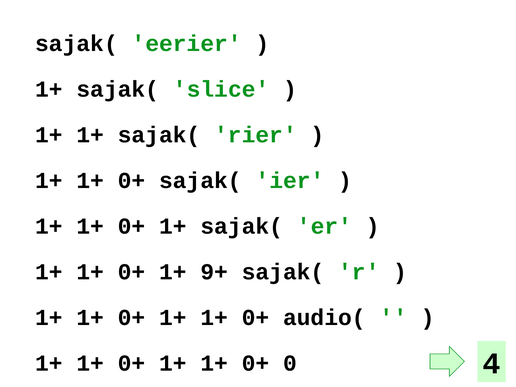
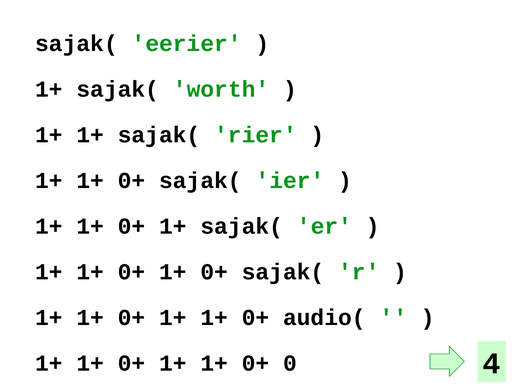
slice: slice -> worth (221, 89)
0+ 1+ 9+: 9+ -> 0+ (214, 272)
